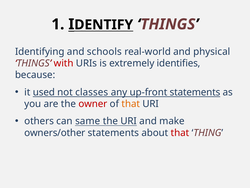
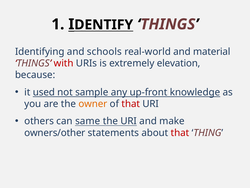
physical: physical -> material (212, 51)
identifies: identifies -> elevation (179, 63)
classes: classes -> sample (92, 92)
up-front statements: statements -> knowledge (195, 92)
owner colour: red -> orange (93, 104)
that colour: orange -> red (131, 104)
